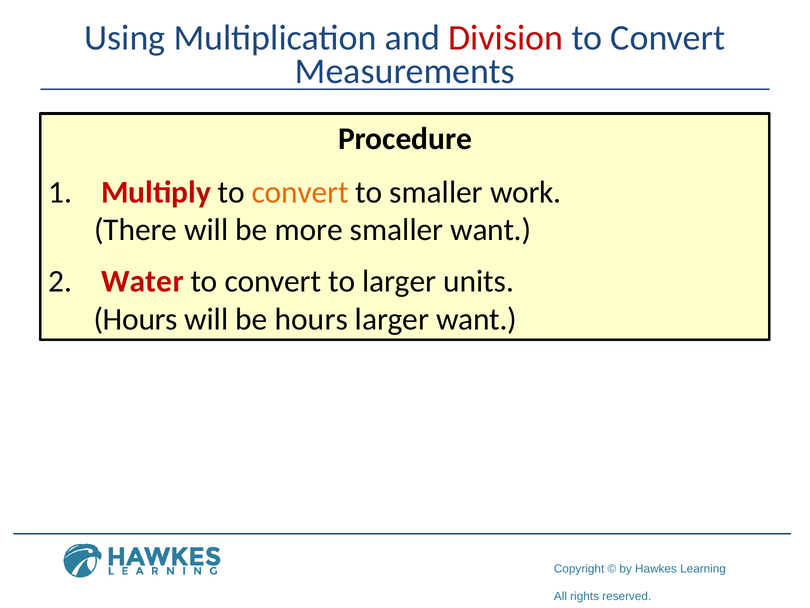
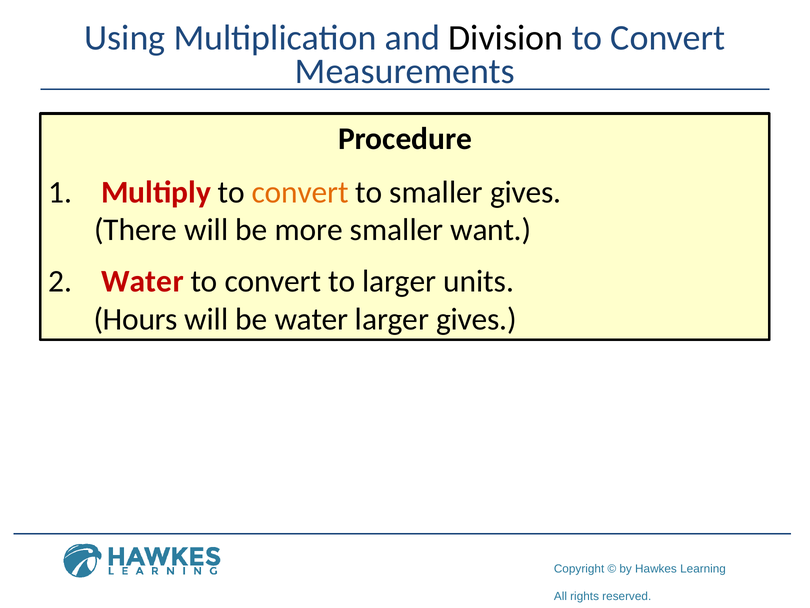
Division colour: red -> black (506, 38)
smaller work: work -> gives (526, 192)
be hours: hours -> water (311, 319)
larger want: want -> gives (476, 319)
